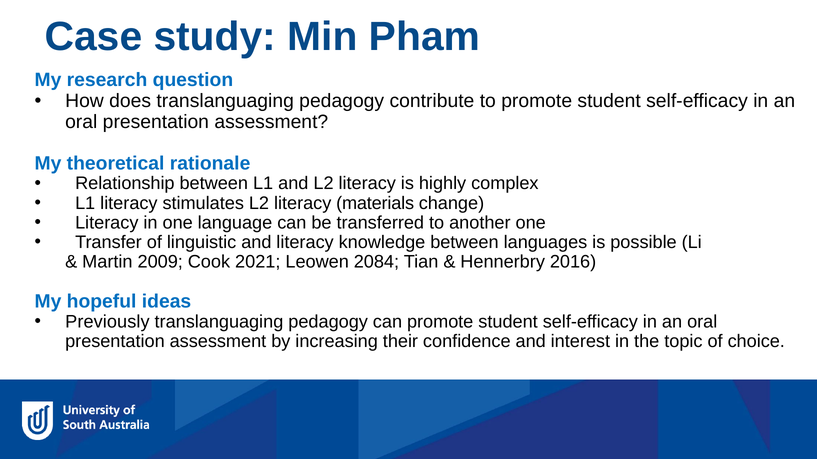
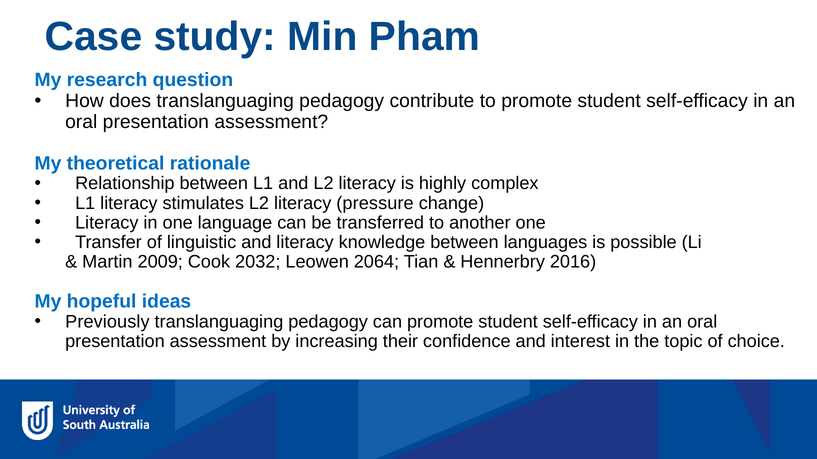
materials: materials -> pressure (375, 203)
2021: 2021 -> 2032 (258, 262)
2084: 2084 -> 2064 (376, 262)
